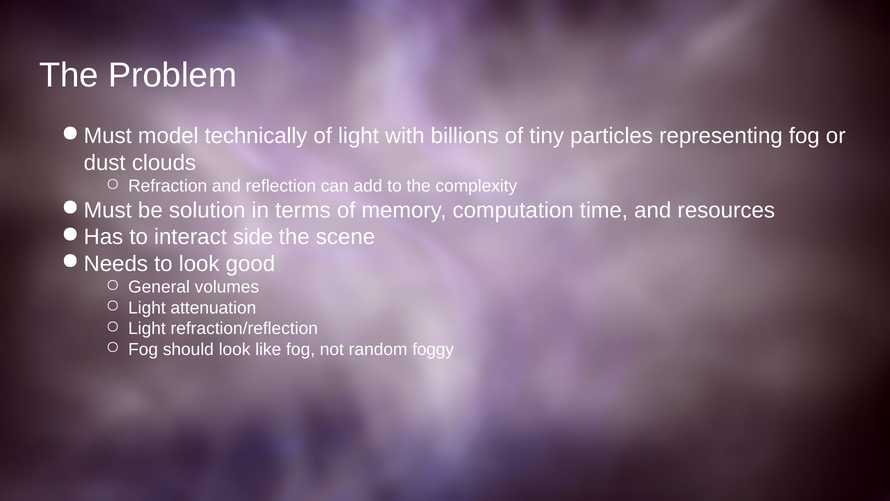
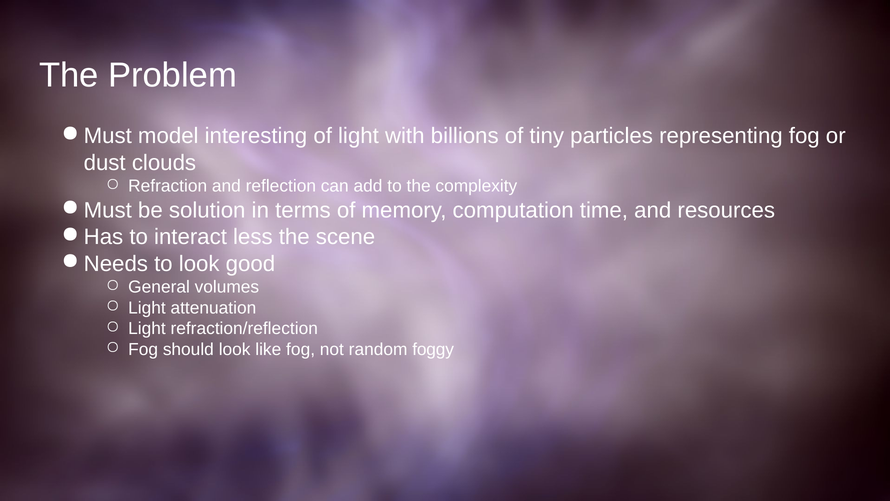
technically: technically -> interesting (256, 136)
side: side -> less (253, 237)
